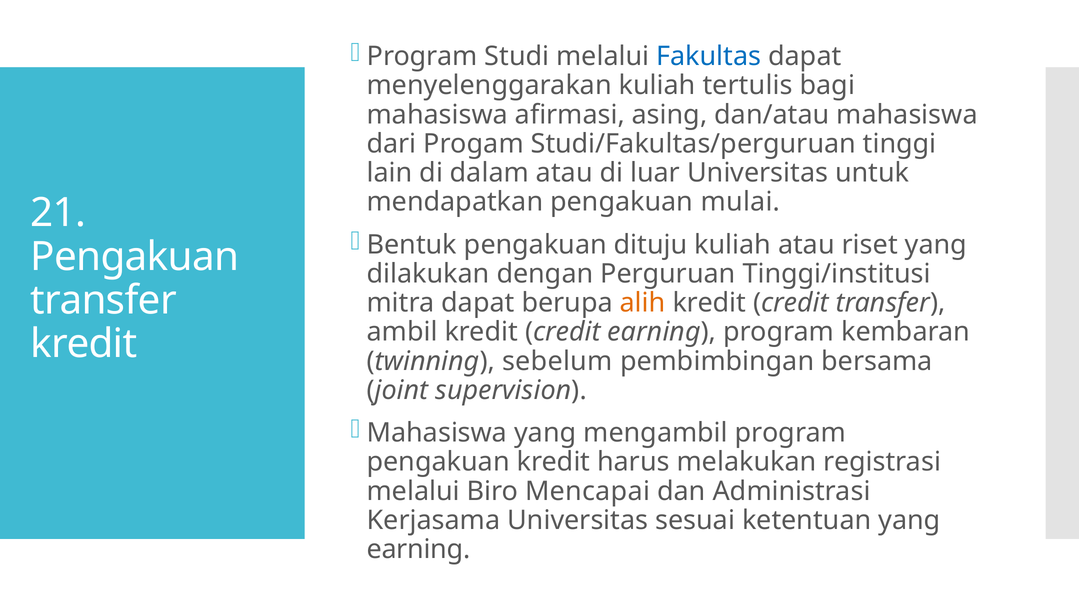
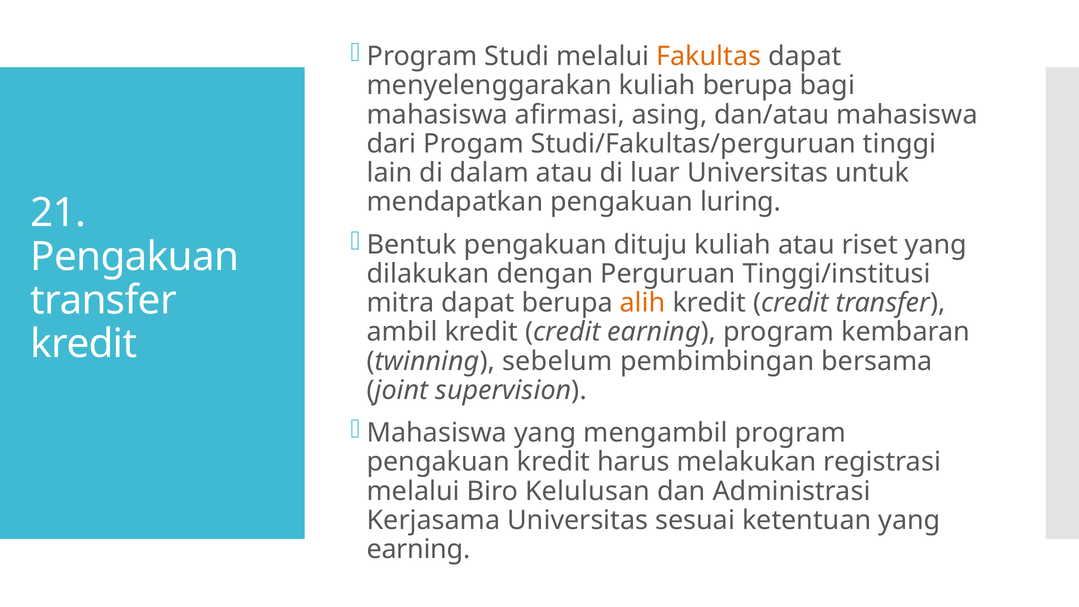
Fakultas colour: blue -> orange (709, 56)
kuliah tertulis: tertulis -> berupa (748, 86)
mulai: mulai -> luring (741, 202)
Mencapai: Mencapai -> Kelulusan (588, 491)
